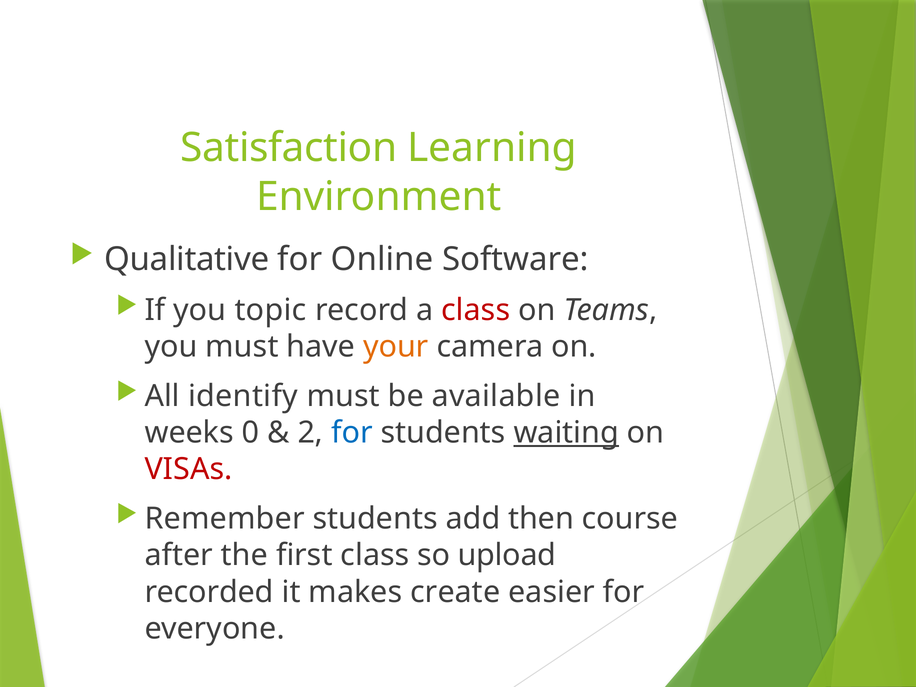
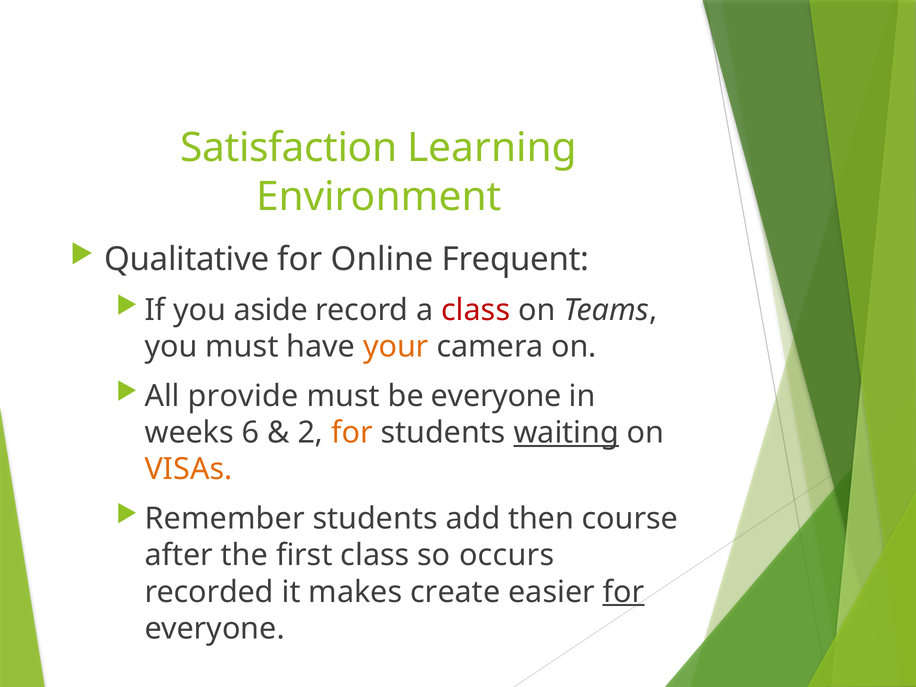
Software: Software -> Frequent (515, 259)
topic: topic -> aside (271, 310)
identify: identify -> provide (243, 396)
be available: available -> everyone (496, 396)
0: 0 -> 6 (251, 433)
for colour: blue -> orange (352, 433)
VISAs colour: red -> orange (189, 469)
upload: upload -> occurs (507, 555)
for underline: none -> present (624, 592)
